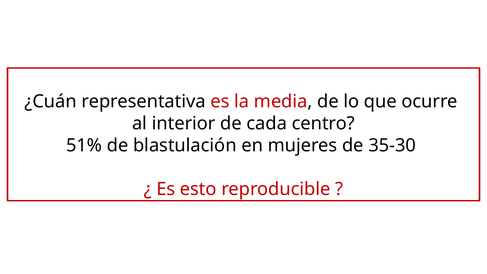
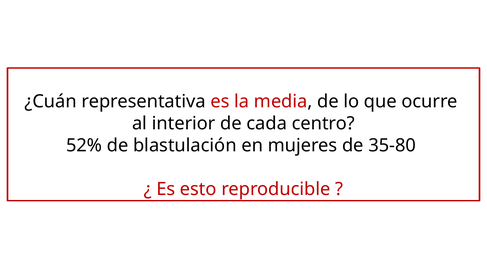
51%: 51% -> 52% (84, 145)
35-30: 35-30 -> 35-80 (392, 145)
